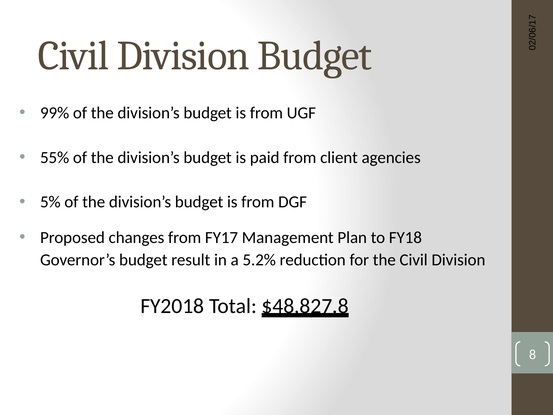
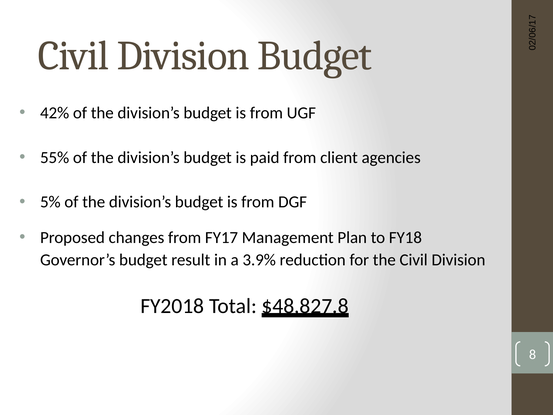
99%: 99% -> 42% (55, 113)
5.2%: 5.2% -> 3.9% (259, 260)
